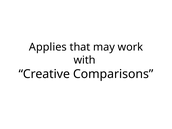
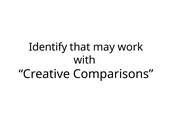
Applies: Applies -> Identify (48, 47)
